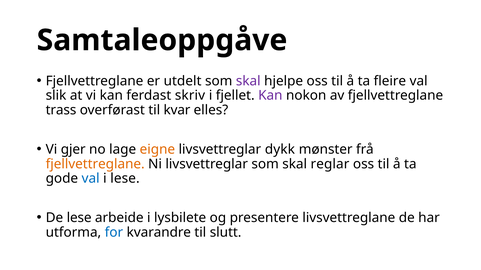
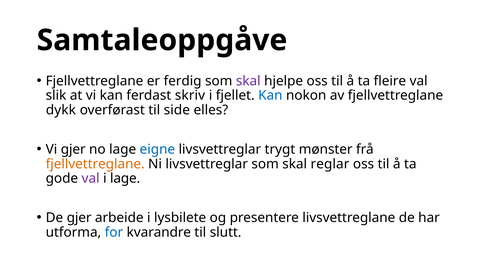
utdelt: utdelt -> ferdig (183, 81)
Kan colour: purple -> blue (270, 96)
trass: trass -> dykk (61, 110)
kvar: kvar -> side (177, 110)
eigne colour: orange -> blue (157, 150)
dykk: dykk -> trygt (280, 150)
val colour: blue -> purple (91, 179)
i lese: lese -> lage (125, 179)
De lese: lese -> gjer (79, 218)
